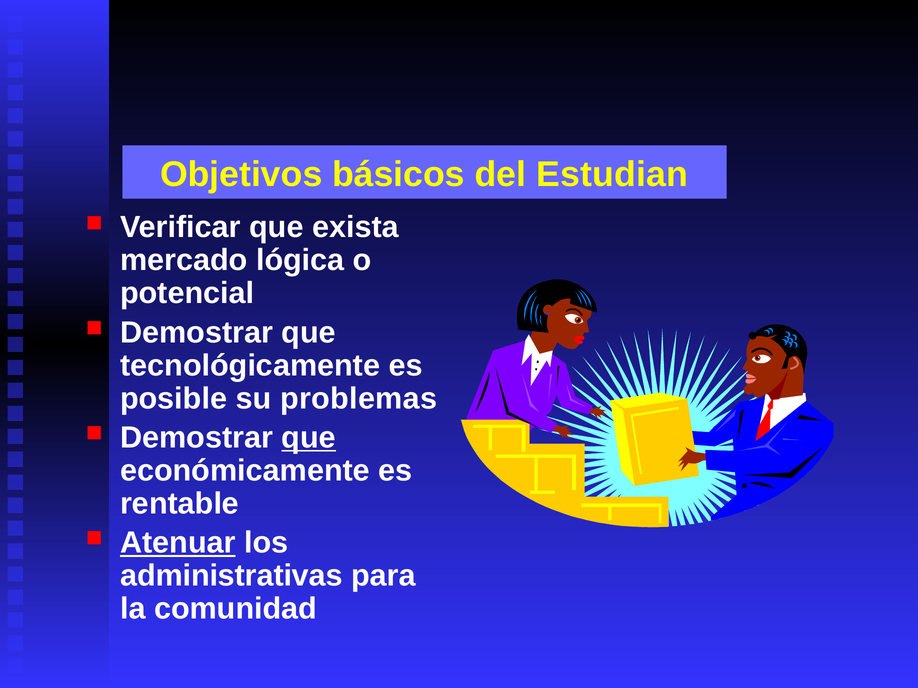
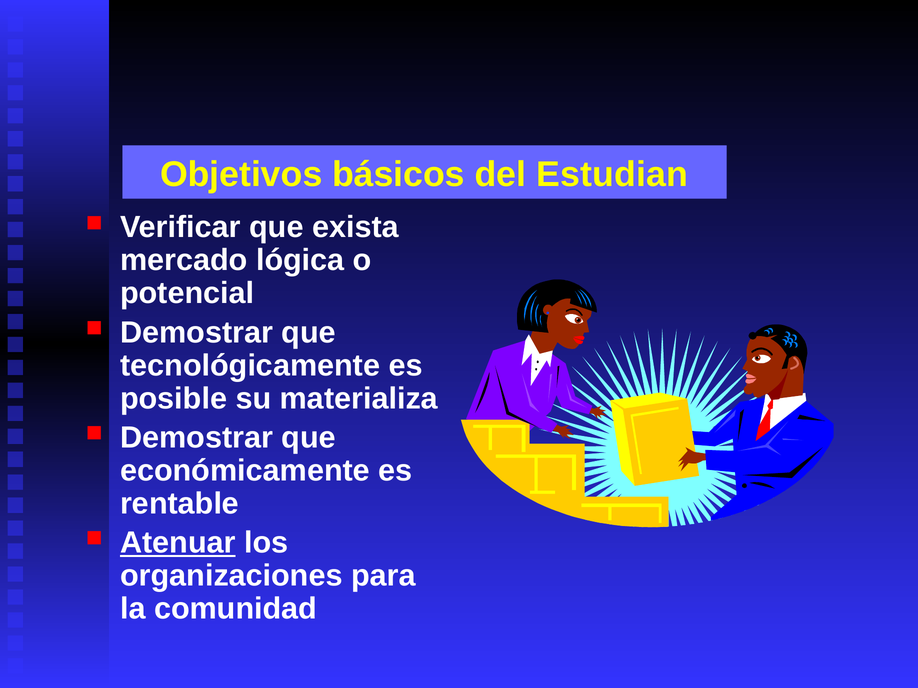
problemas: problemas -> materializa (359, 399)
que underline: present -> none (309, 438)
administrativas: administrativas -> organizaciones (231, 576)
